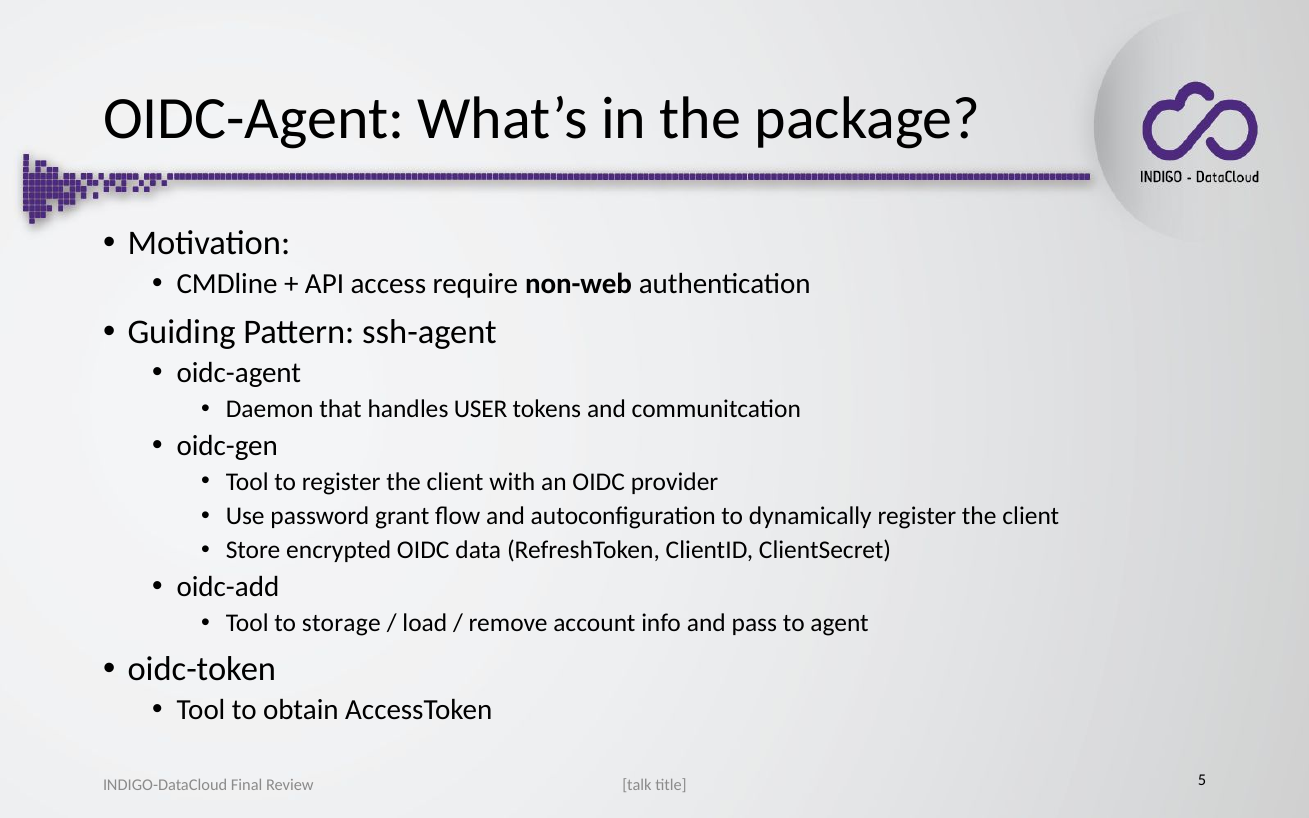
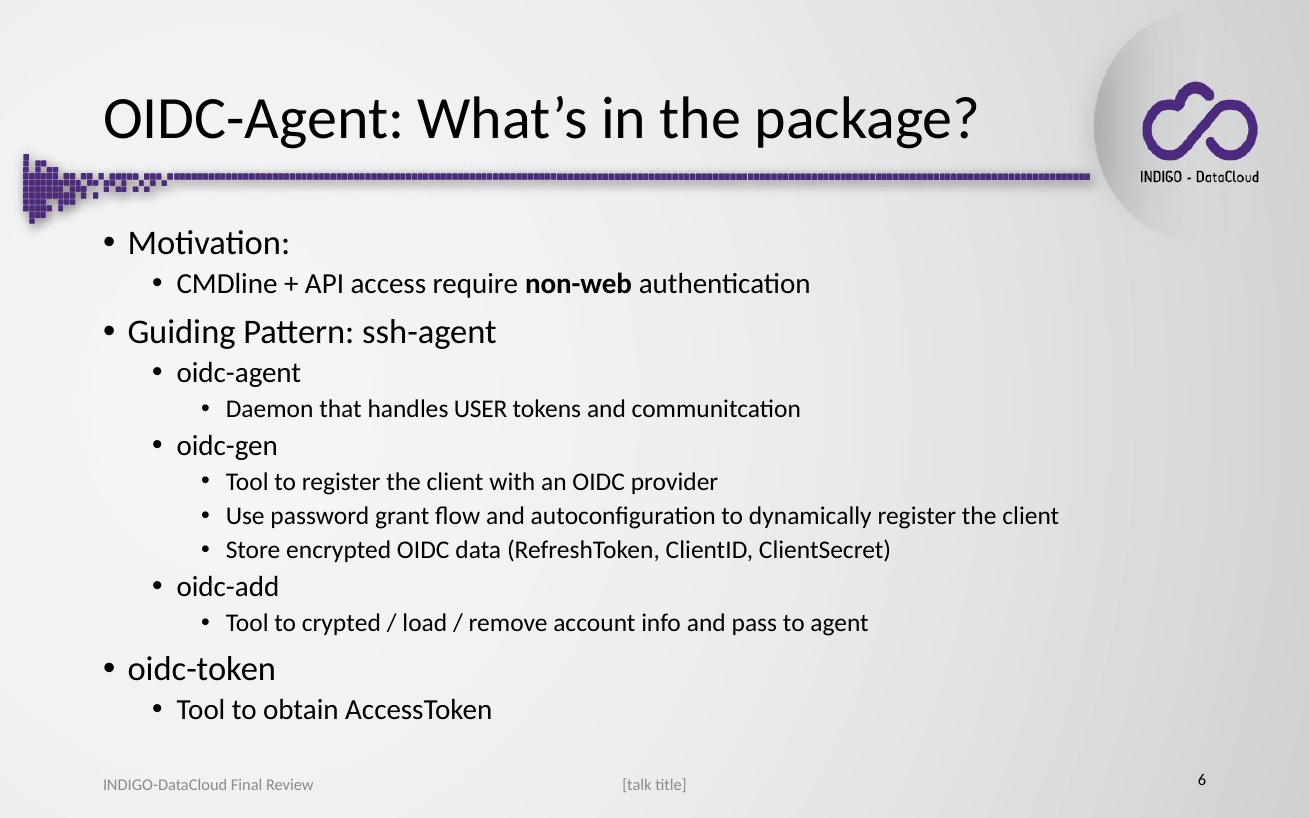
storage: storage -> crypted (341, 623)
5: 5 -> 6 (1202, 780)
